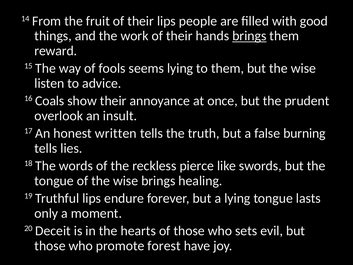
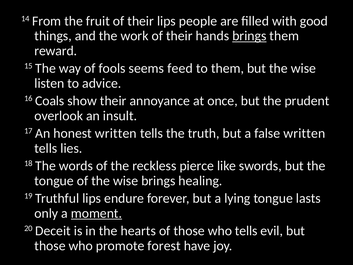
seems lying: lying -> feed (180, 68)
false burning: burning -> written (304, 133)
moment underline: none -> present (96, 213)
who sets: sets -> tells (246, 231)
